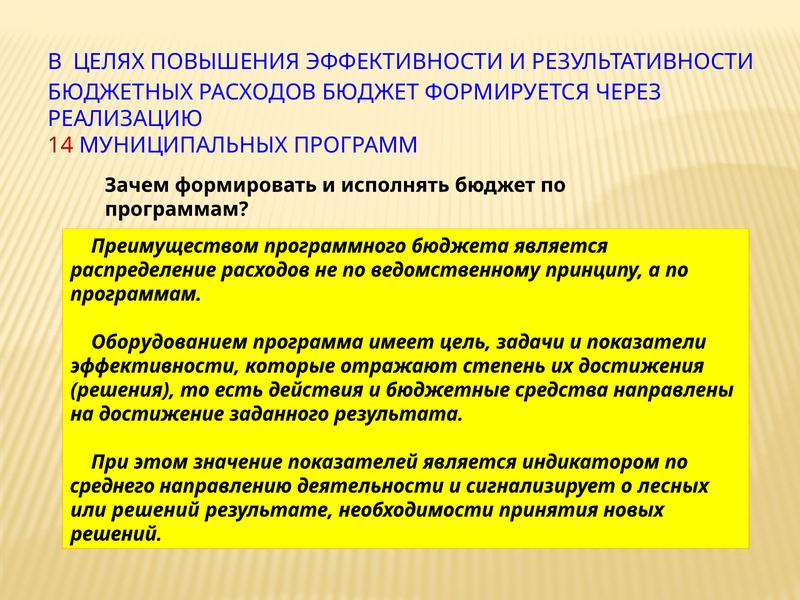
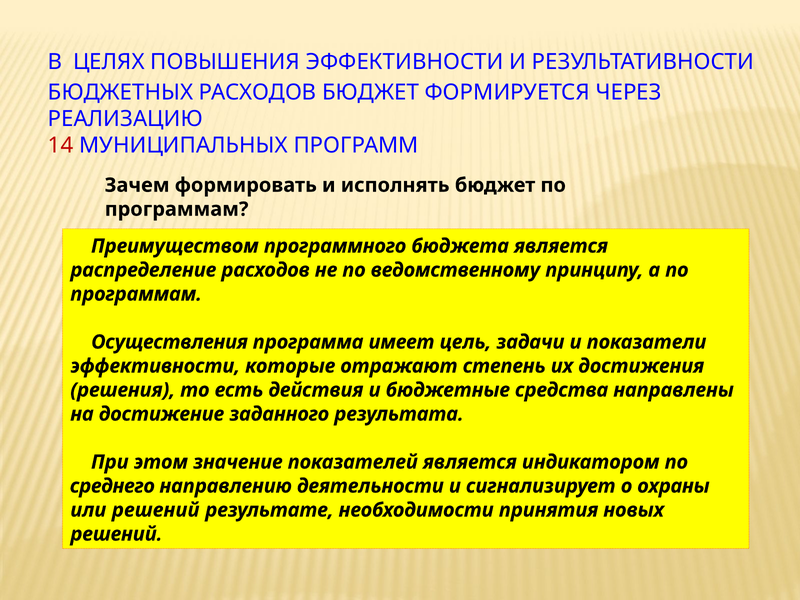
Оборудованием: Оборудованием -> Осуществления (169, 342)
лесных: лесных -> охраны (673, 486)
